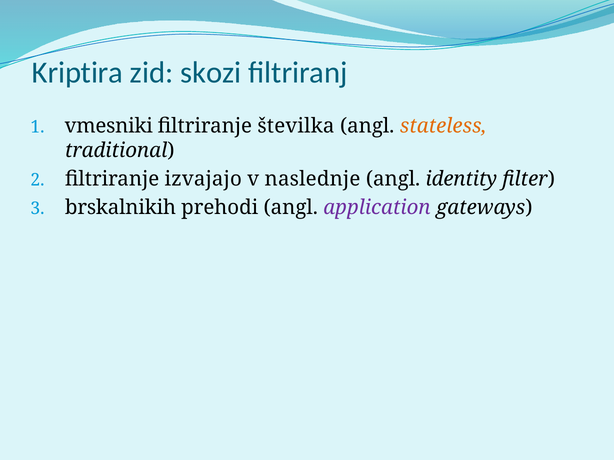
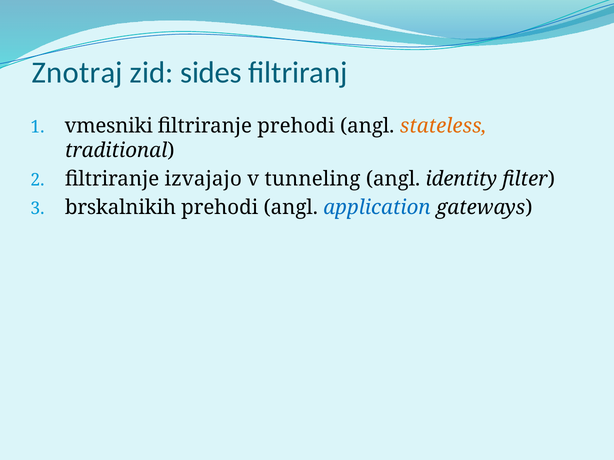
Kriptira: Kriptira -> Znotraj (77, 73)
skozi: skozi -> sides (211, 73)
filtriranje številka: številka -> prehodi (296, 126)
naslednje: naslednje -> tunneling (313, 179)
application colour: purple -> blue (377, 208)
